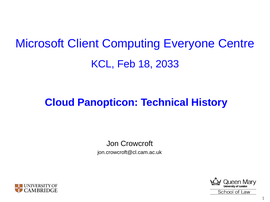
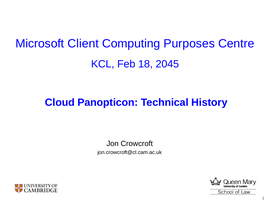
Everyone: Everyone -> Purposes (189, 44)
2033: 2033 -> 2045 (167, 64)
